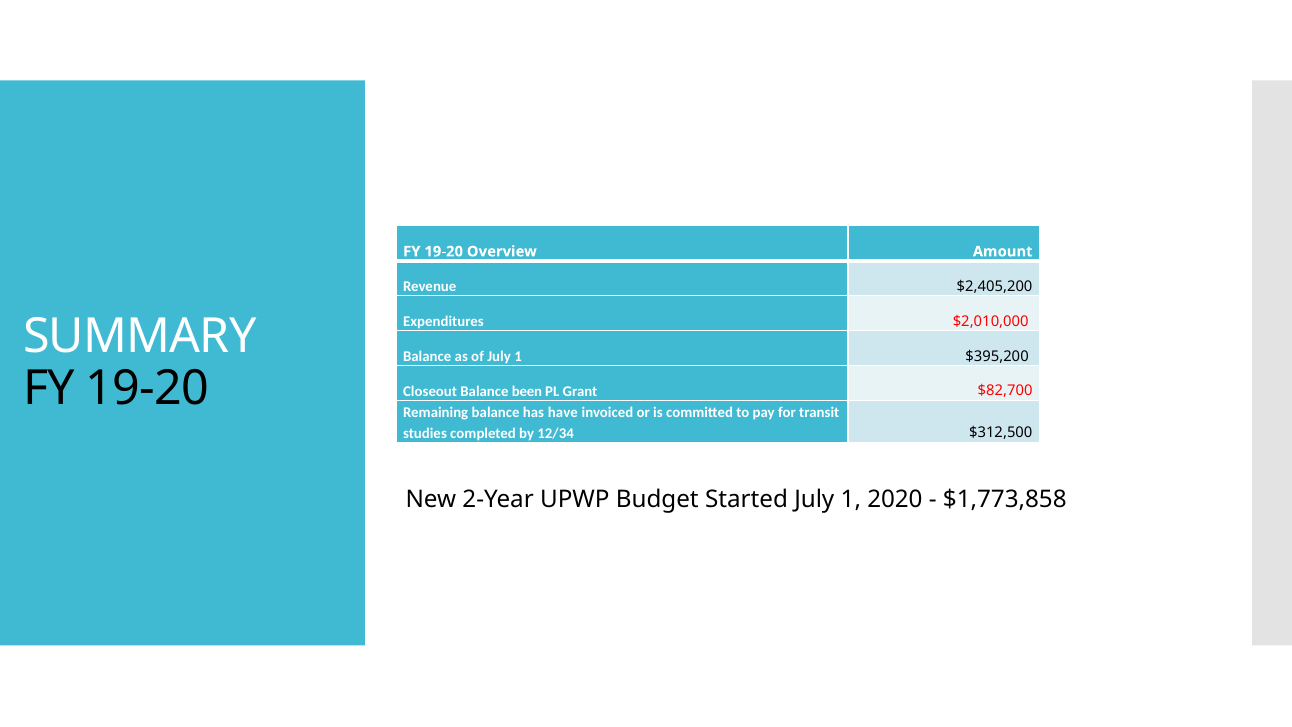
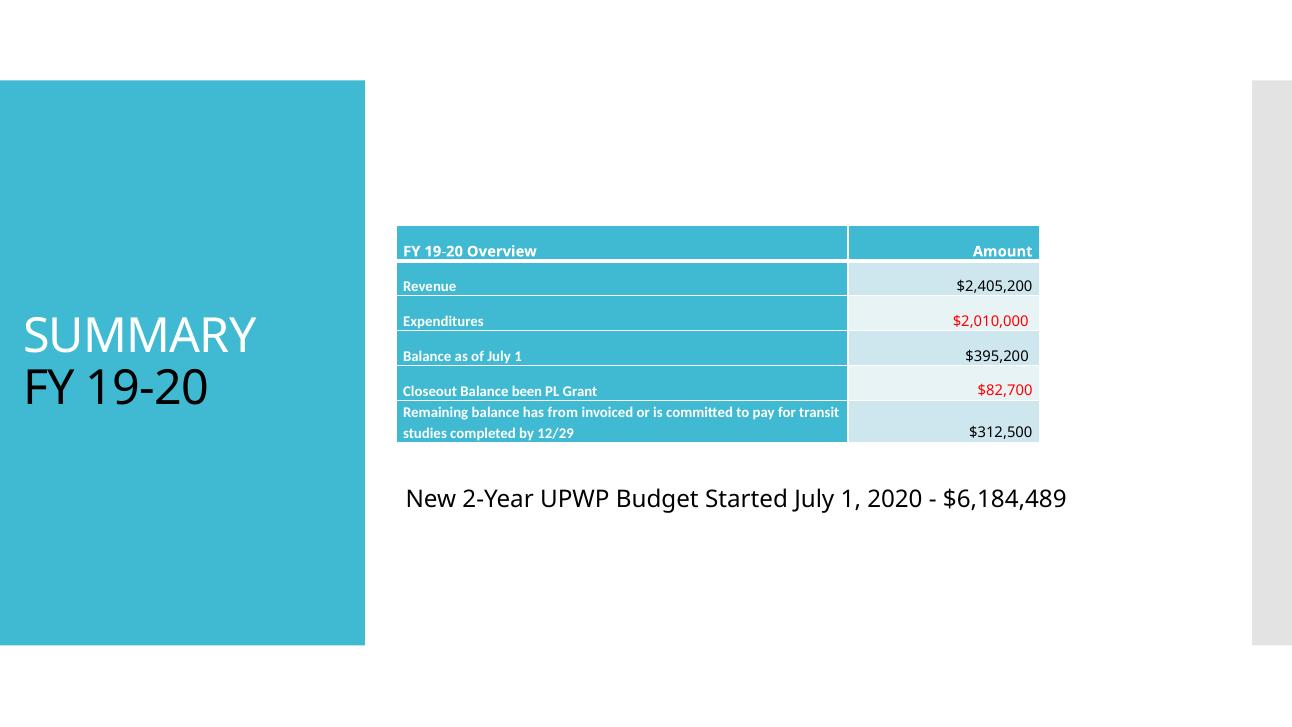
have: have -> from (563, 412)
12/34: 12/34 -> 12/29 (556, 433)
$1,773,858: $1,773,858 -> $6,184,489 (1005, 500)
